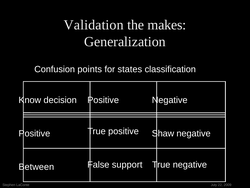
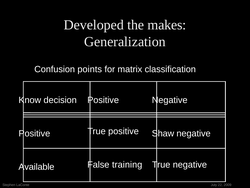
Validation: Validation -> Developed (94, 25)
states: states -> matrix (130, 69)
support: support -> training (127, 164)
Between: Between -> Available (36, 166)
